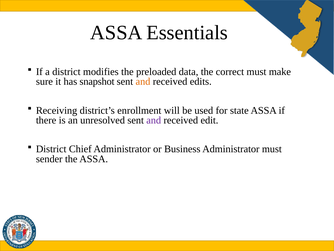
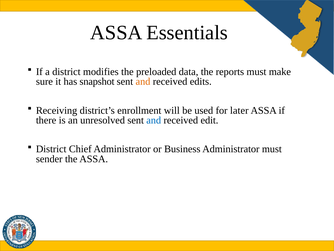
correct: correct -> reports (230, 72)
state: state -> later (239, 110)
and colour: purple -> blue (154, 120)
